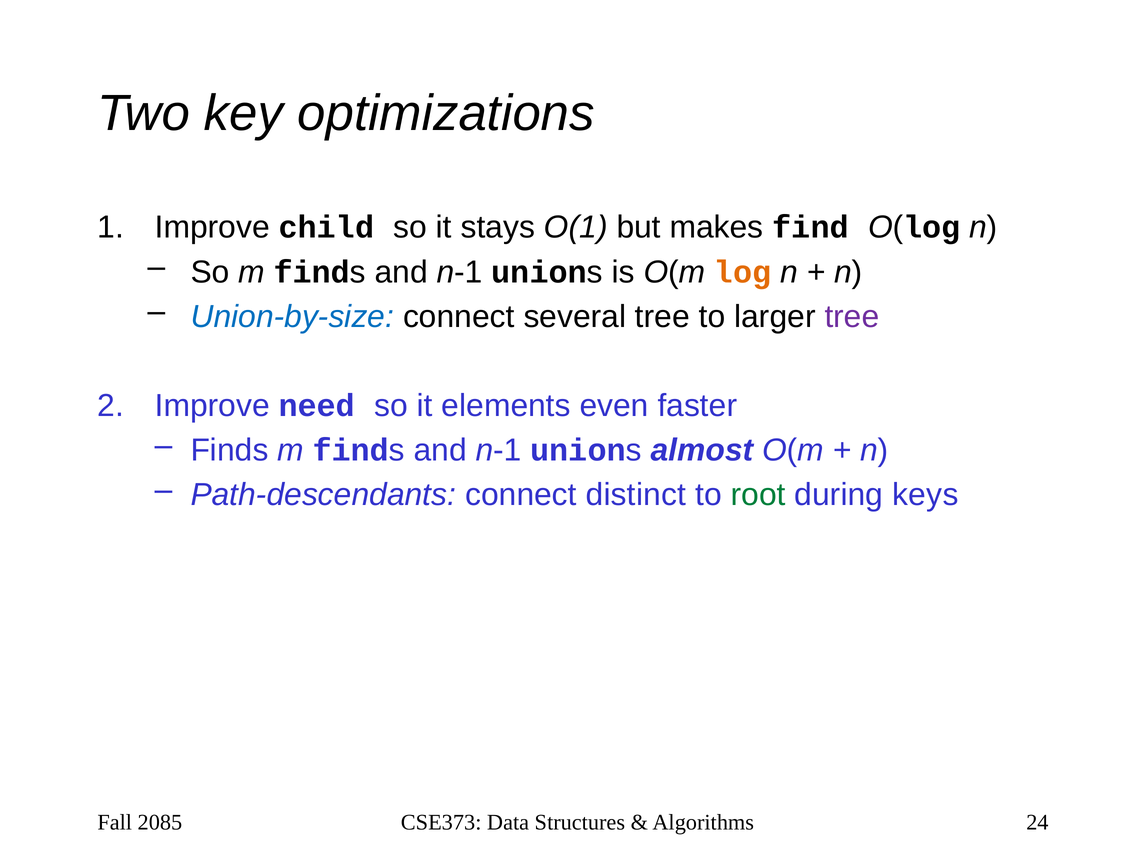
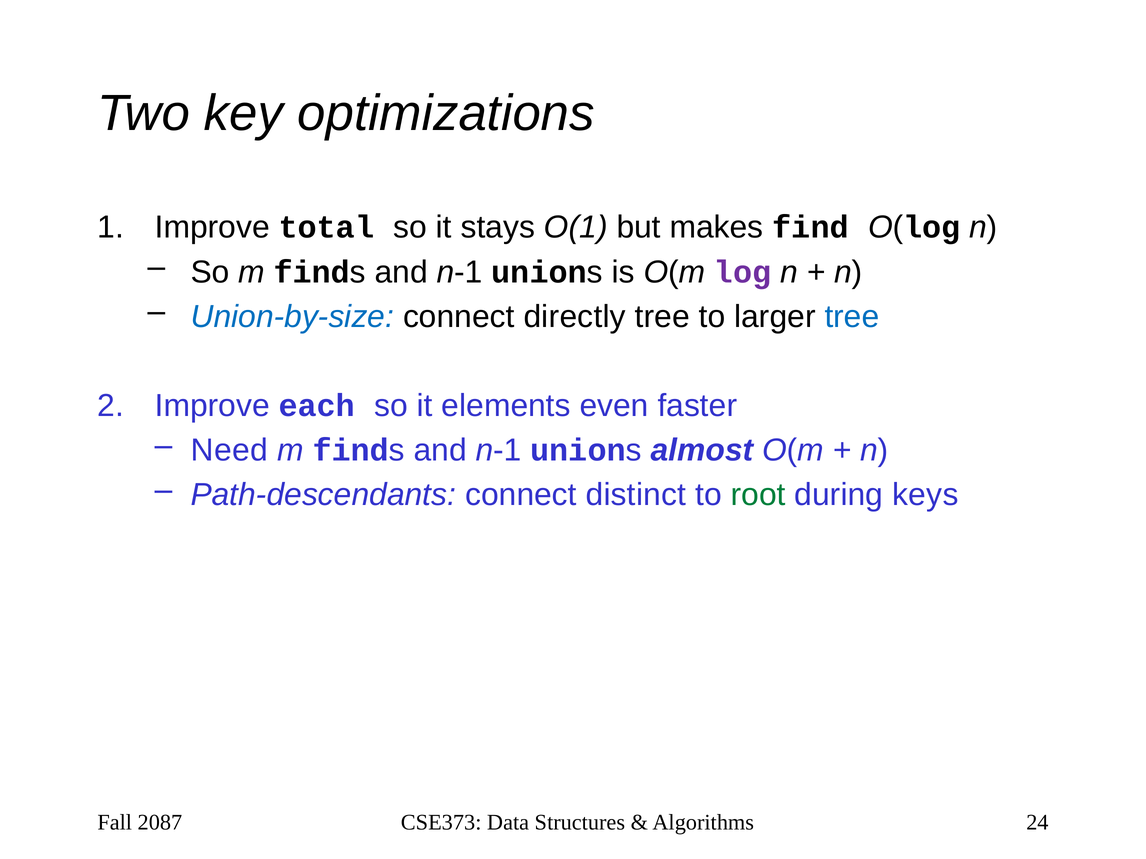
child: child -> total (326, 228)
log colour: orange -> purple (743, 272)
several: several -> directly (575, 317)
tree colour: purple -> blue (852, 317)
need: need -> each (317, 406)
Finds: Finds -> Need (229, 451)
2085: 2085 -> 2087 (160, 823)
